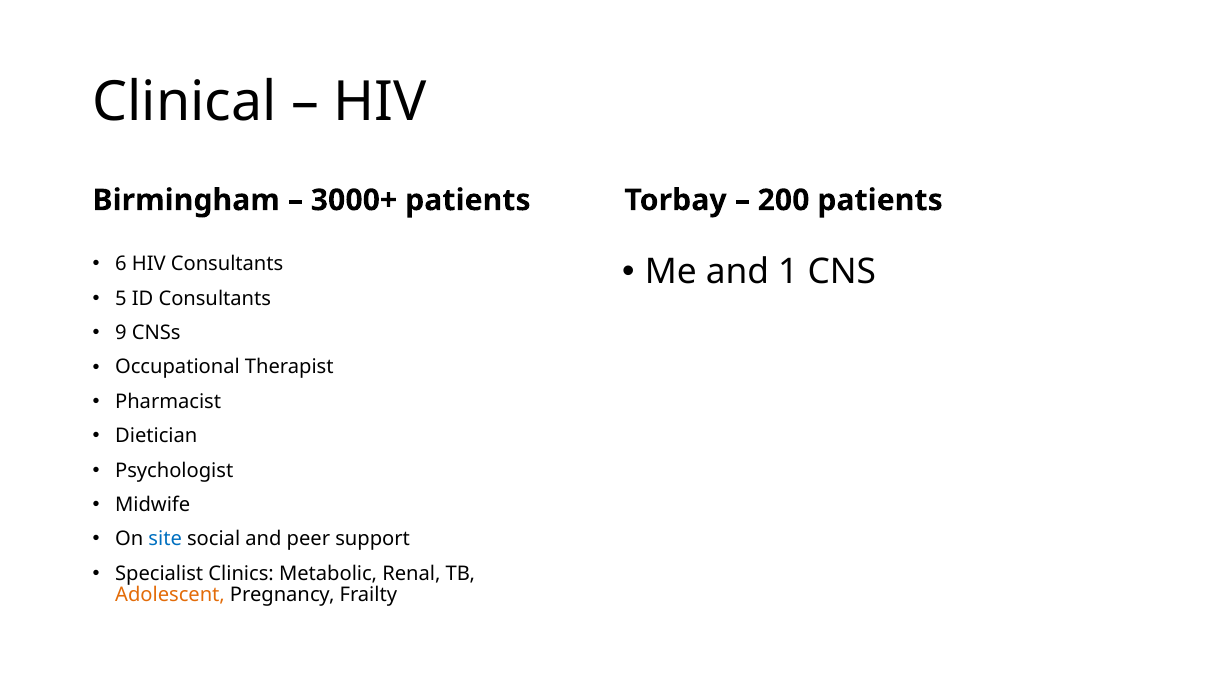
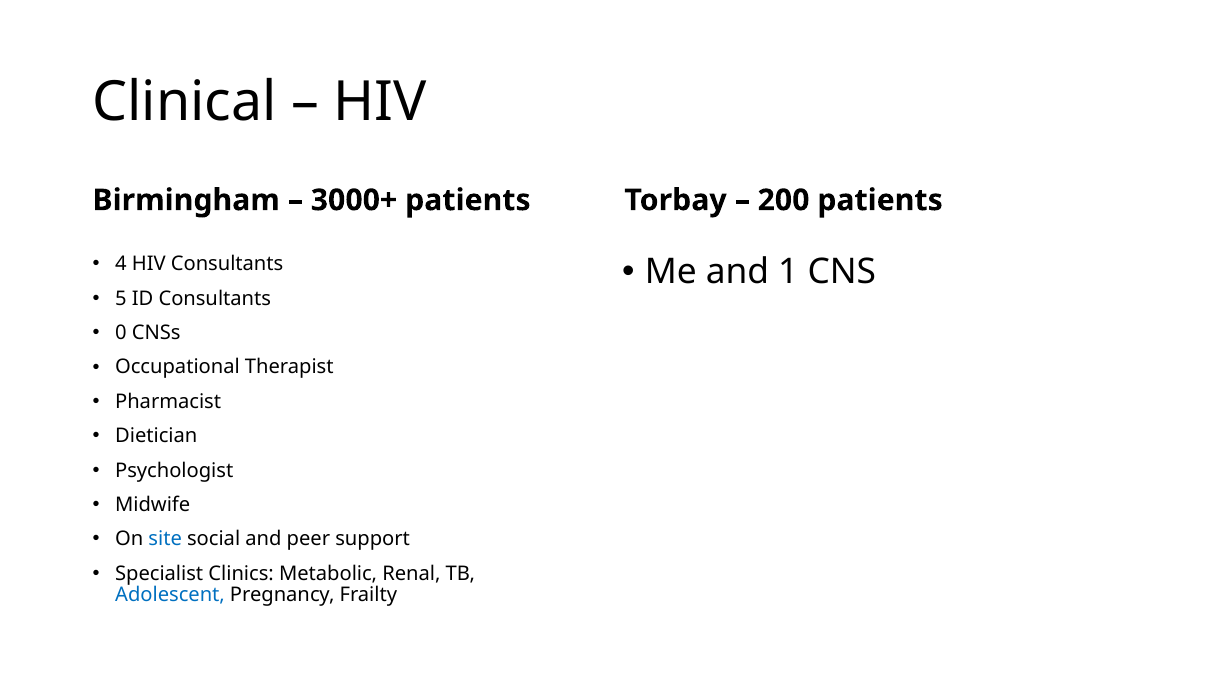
6: 6 -> 4 (121, 264)
9: 9 -> 0 (121, 333)
Adolescent colour: orange -> blue (170, 596)
